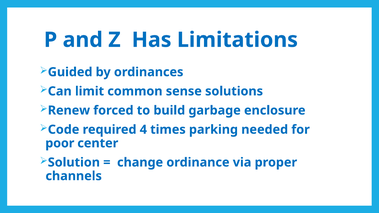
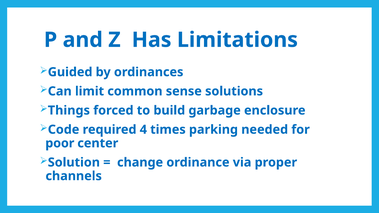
Renew: Renew -> Things (69, 110)
